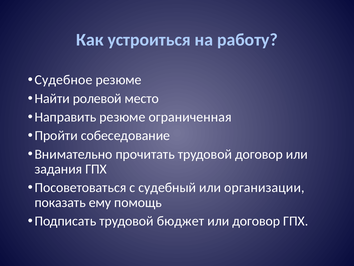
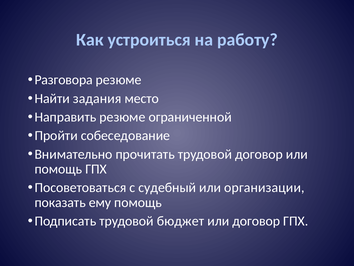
Судебное: Судебное -> Разговора (64, 80)
ролевой: ролевой -> задания (97, 98)
ограниченная: ограниченная -> ограниченной (190, 117)
задания: задания -> помощь (58, 169)
